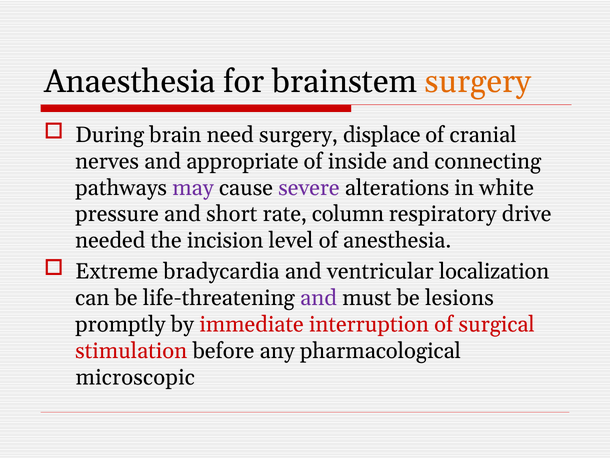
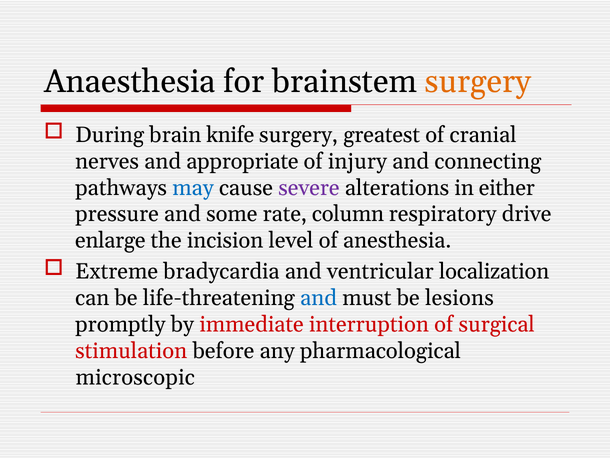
need: need -> knife (230, 135)
displace: displace -> greatest (382, 135)
inside: inside -> injury (357, 161)
may colour: purple -> blue (193, 188)
white: white -> either (507, 188)
short: short -> some (232, 214)
needed: needed -> enlarge (110, 240)
and colour: purple -> blue (319, 298)
